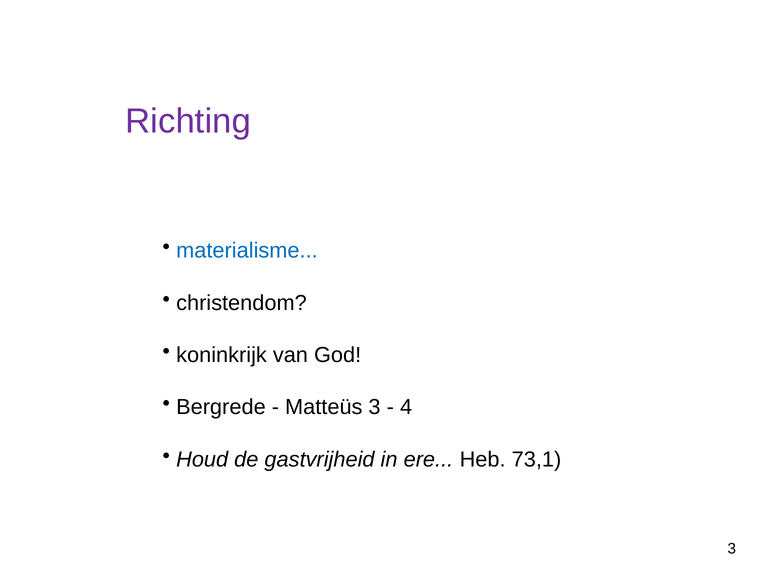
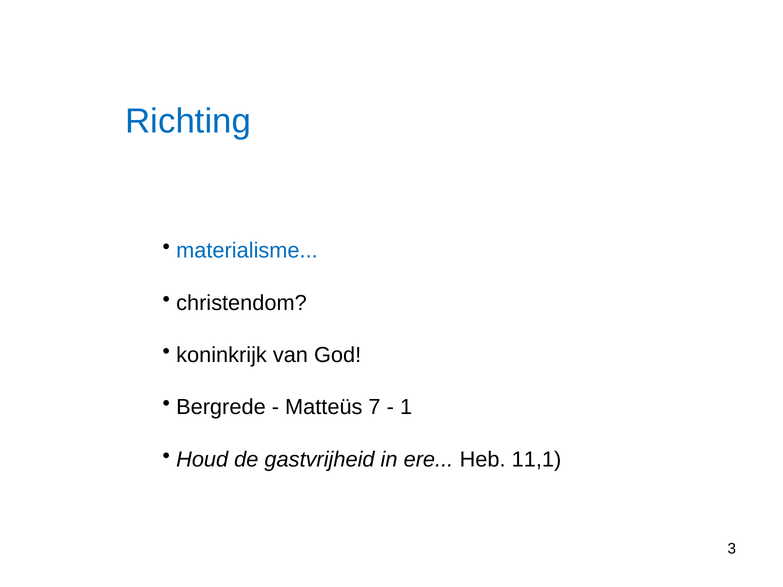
Richting colour: purple -> blue (188, 122)
Matteüs 3: 3 -> 7 (375, 407)
4: 4 -> 1 (406, 407)
73,1: 73,1 -> 11,1 (536, 460)
